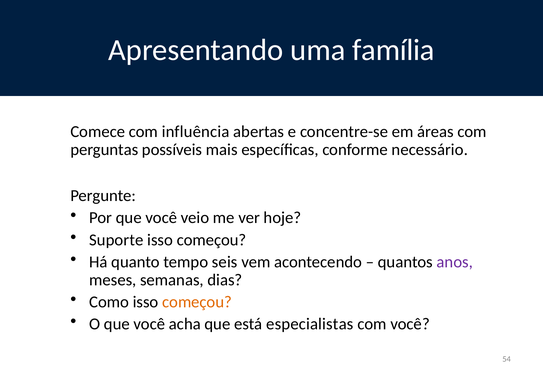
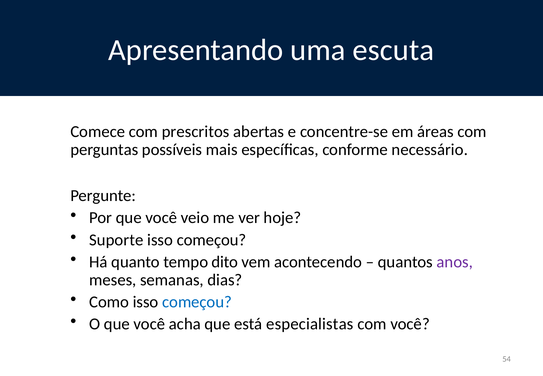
família: família -> escuta (393, 50)
influência: influência -> prescritos (196, 132)
seis: seis -> dito (225, 262)
começou colour: orange -> blue (197, 302)
